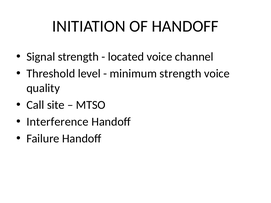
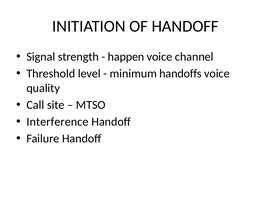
located: located -> happen (126, 57)
minimum strength: strength -> handoffs (181, 74)
